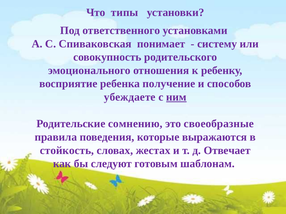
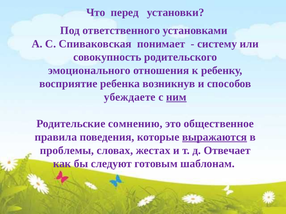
типы: типы -> перед (125, 13)
получение: получение -> возникнув (169, 84)
своеобразные: своеобразные -> общественное (219, 124)
выражаются underline: none -> present (215, 137)
стойкость: стойкость -> проблемы (67, 151)
